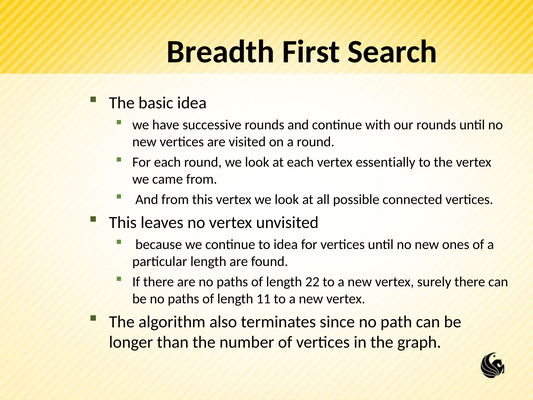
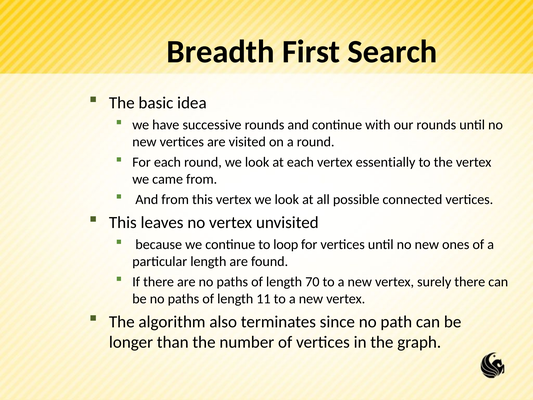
to idea: idea -> loop (286, 244)
22: 22 -> 70 (312, 282)
